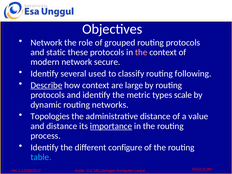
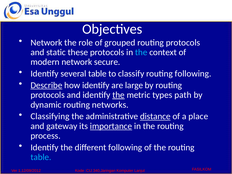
the colour: pink -> light blue (141, 52)
several used: used -> table (97, 74)
how context: context -> identify (96, 85)
the underline: none -> present (119, 95)
scale: scale -> path (183, 95)
Topologies: Topologies -> Classifying (50, 116)
distance underline: none -> present (155, 116)
value: value -> place (198, 116)
and distance: distance -> gateway (62, 126)
different configure: configure -> following (125, 147)
